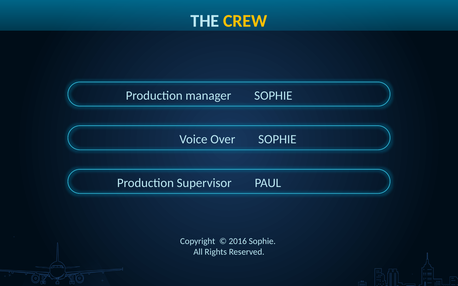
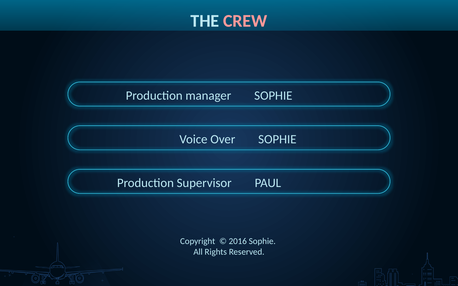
CREW colour: yellow -> pink (245, 21)
